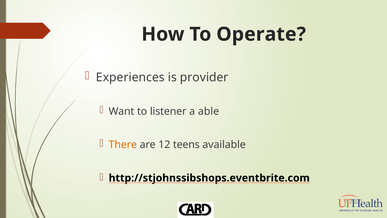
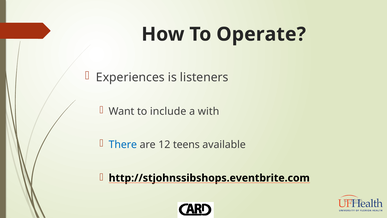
provider: provider -> listeners (204, 77)
listener: listener -> include (168, 111)
able: able -> with (209, 111)
There colour: orange -> blue (123, 145)
